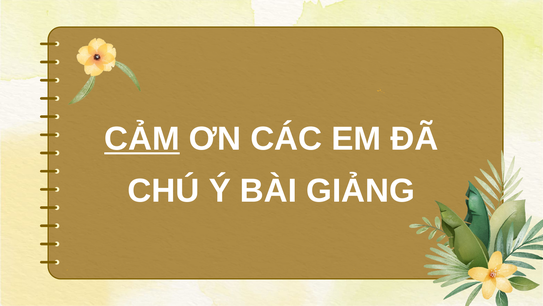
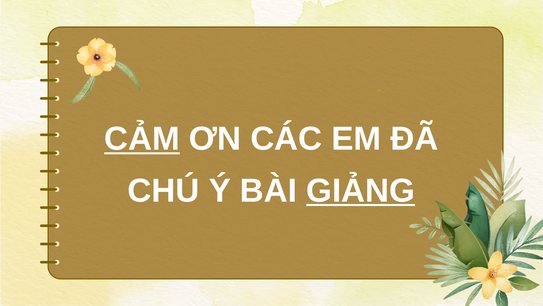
GIẢNG underline: none -> present (361, 190)
